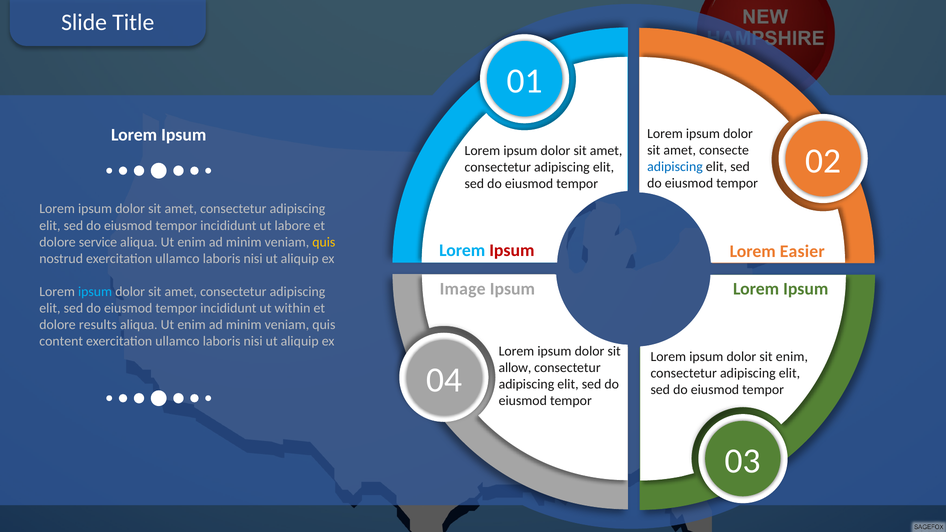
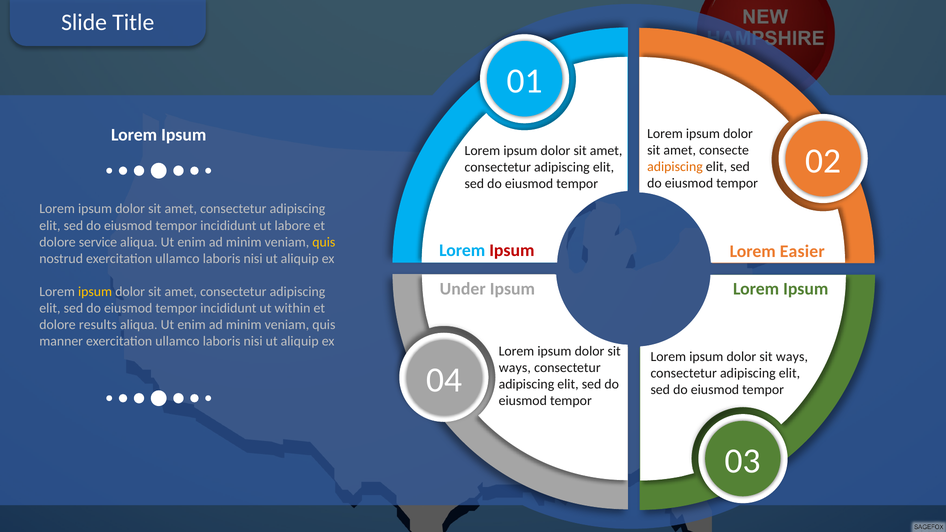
adipiscing colour: blue -> orange (675, 167)
Image: Image -> Under (463, 289)
ipsum colour: light blue -> yellow (95, 292)
content: content -> manner (61, 342)
enim: enim -> ways (792, 357)
allow: allow -> ways (515, 368)
